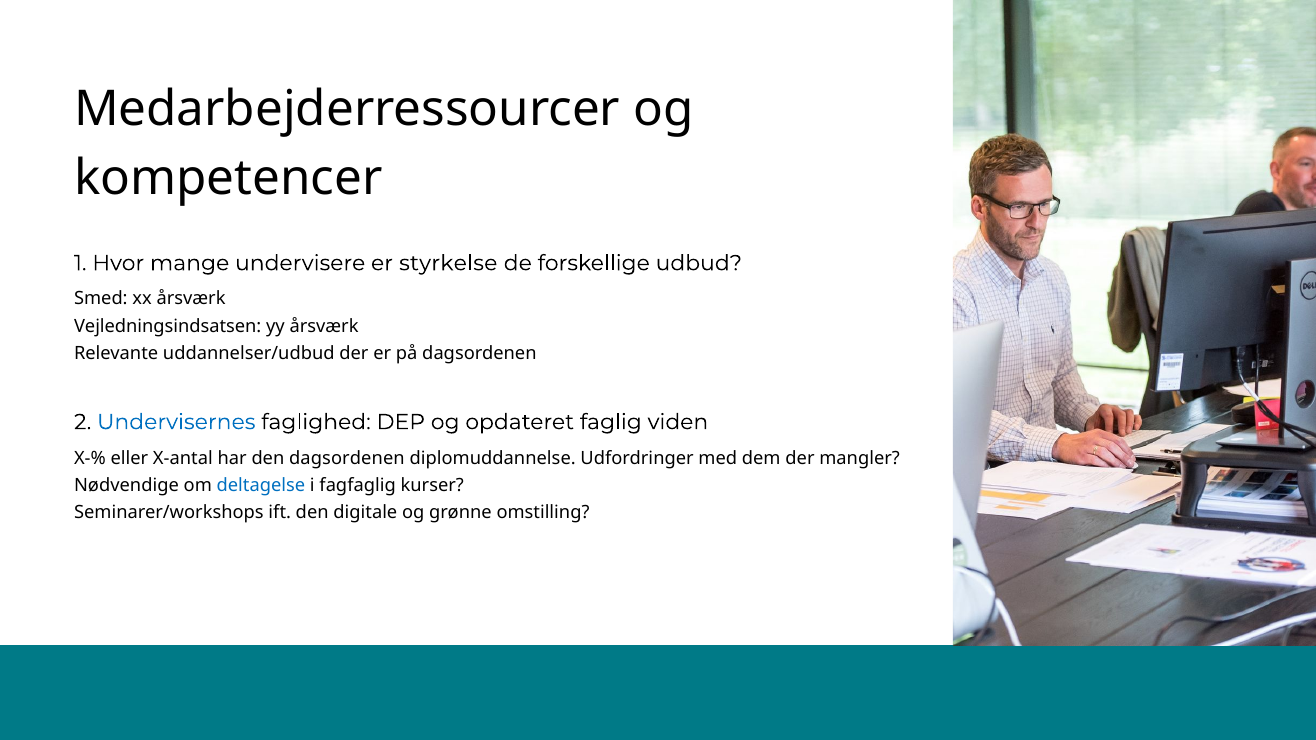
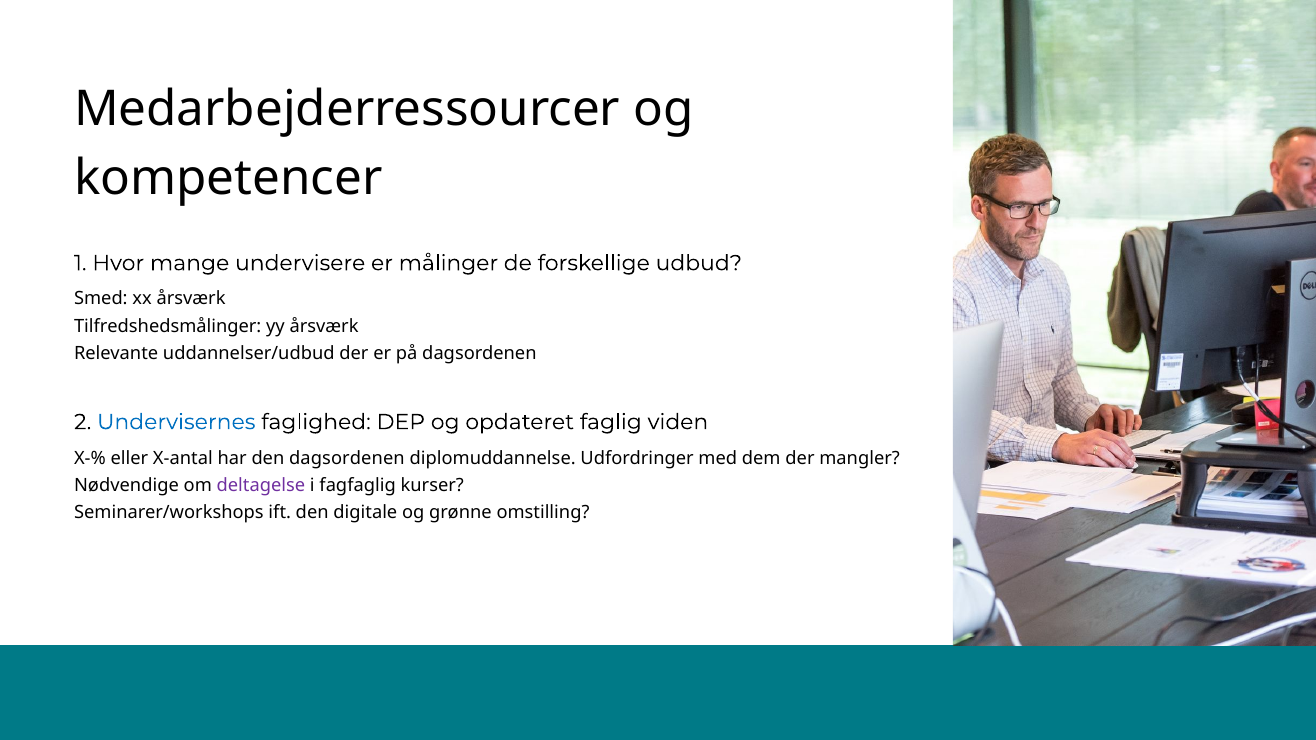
styrkelse: styrkelse -> målinger (448, 263)
Vejledningsindsatsen: Vejledningsindsatsen -> Tilfredshedsmålinger (168, 326)
deltagelse colour: blue -> purple (261, 486)
